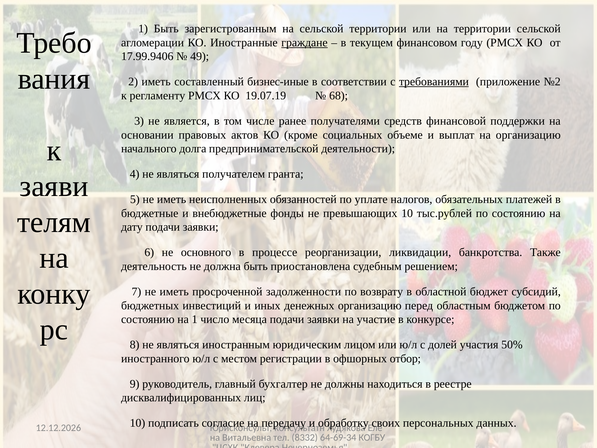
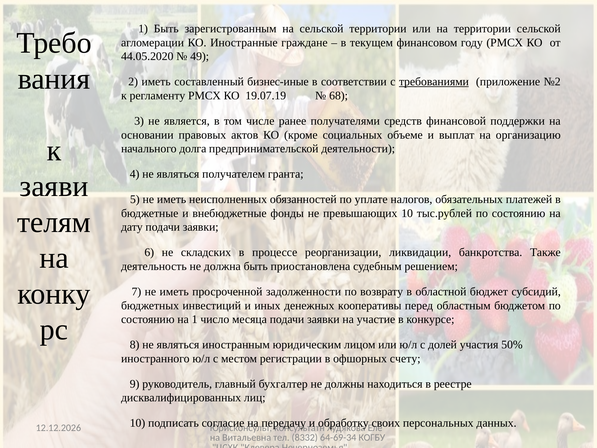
граждане underline: present -> none (304, 43)
17.99.9406: 17.99.9406 -> 44.05.2020 (147, 56)
основного: основного -> складских (206, 252)
денежных организацию: организацию -> кооперативы (370, 305)
отбор: отбор -> счету (405, 358)
